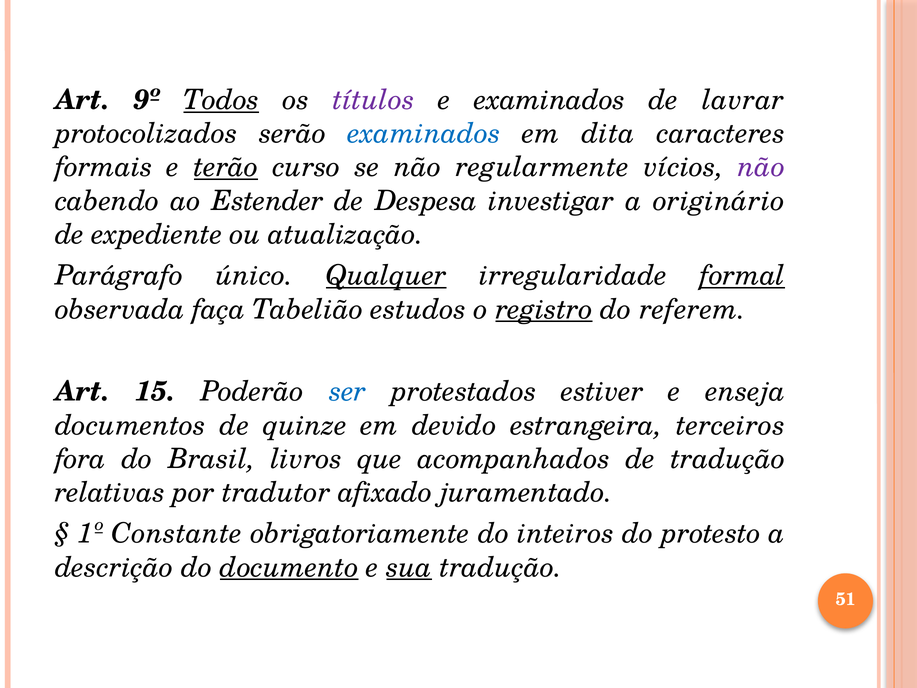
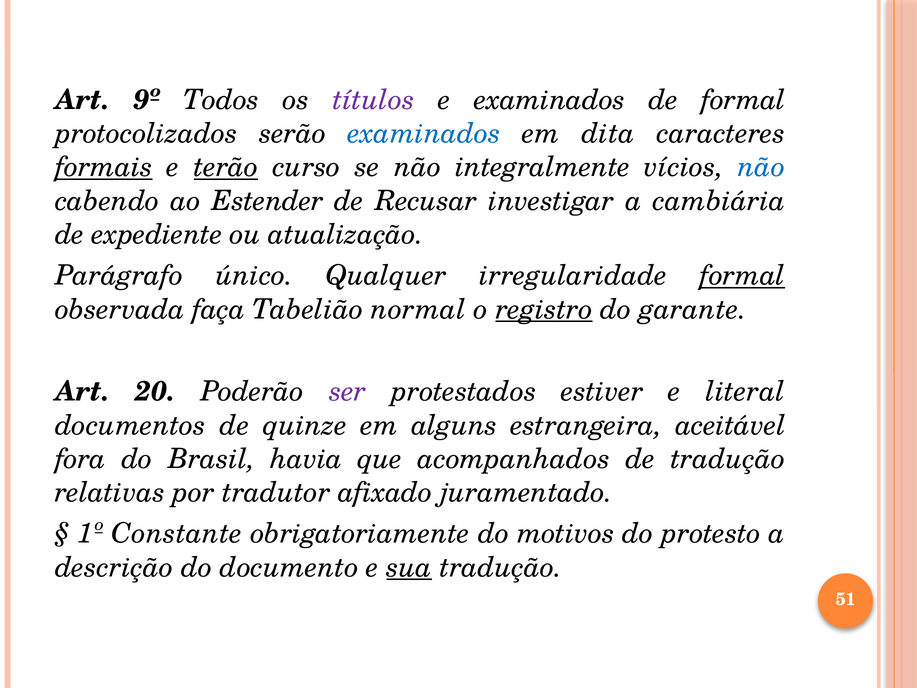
Todos underline: present -> none (221, 100)
de lavrar: lavrar -> formal (743, 100)
formais underline: none -> present (104, 167)
regularmente: regularmente -> integralmente (543, 167)
não colour: purple -> blue (761, 167)
Despesa: Despesa -> Recusar (426, 201)
originário: originário -> cambiária (719, 201)
Qualquer underline: present -> none (386, 276)
estudos: estudos -> normal (418, 309)
referem: referem -> garante (693, 309)
15: 15 -> 20 (155, 392)
ser colour: blue -> purple (348, 392)
enseja: enseja -> literal (745, 392)
devido: devido -> alguns (454, 425)
terceiros: terceiros -> aceitável (731, 425)
livros: livros -> havia (307, 459)
inteiros: inteiros -> motivos (566, 534)
documento underline: present -> none (289, 567)
